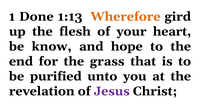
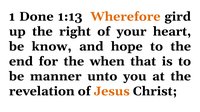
flesh: flesh -> right (75, 32)
grass: grass -> when (107, 62)
purified: purified -> manner (56, 77)
Jesus colour: purple -> orange (112, 92)
